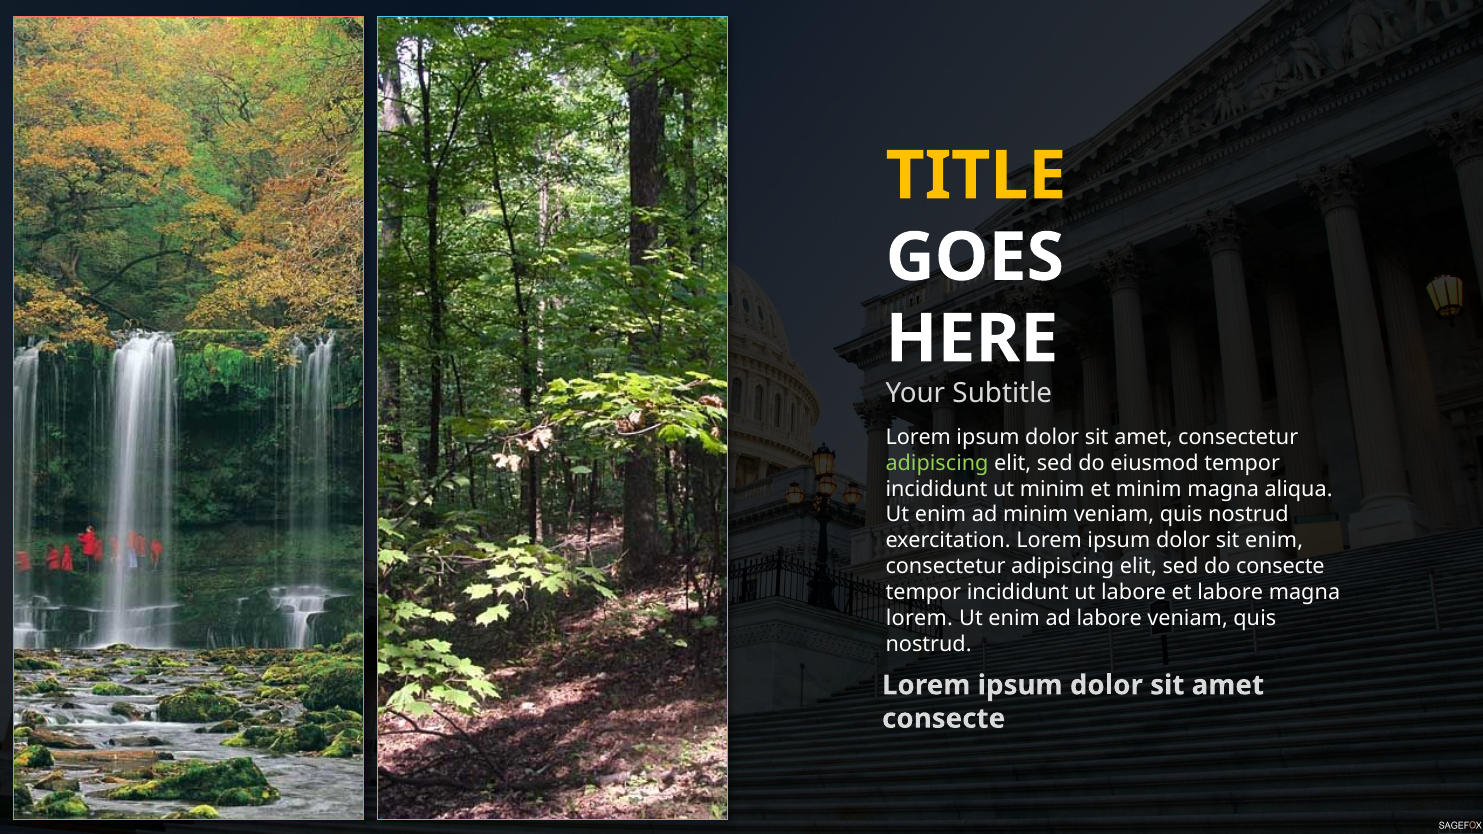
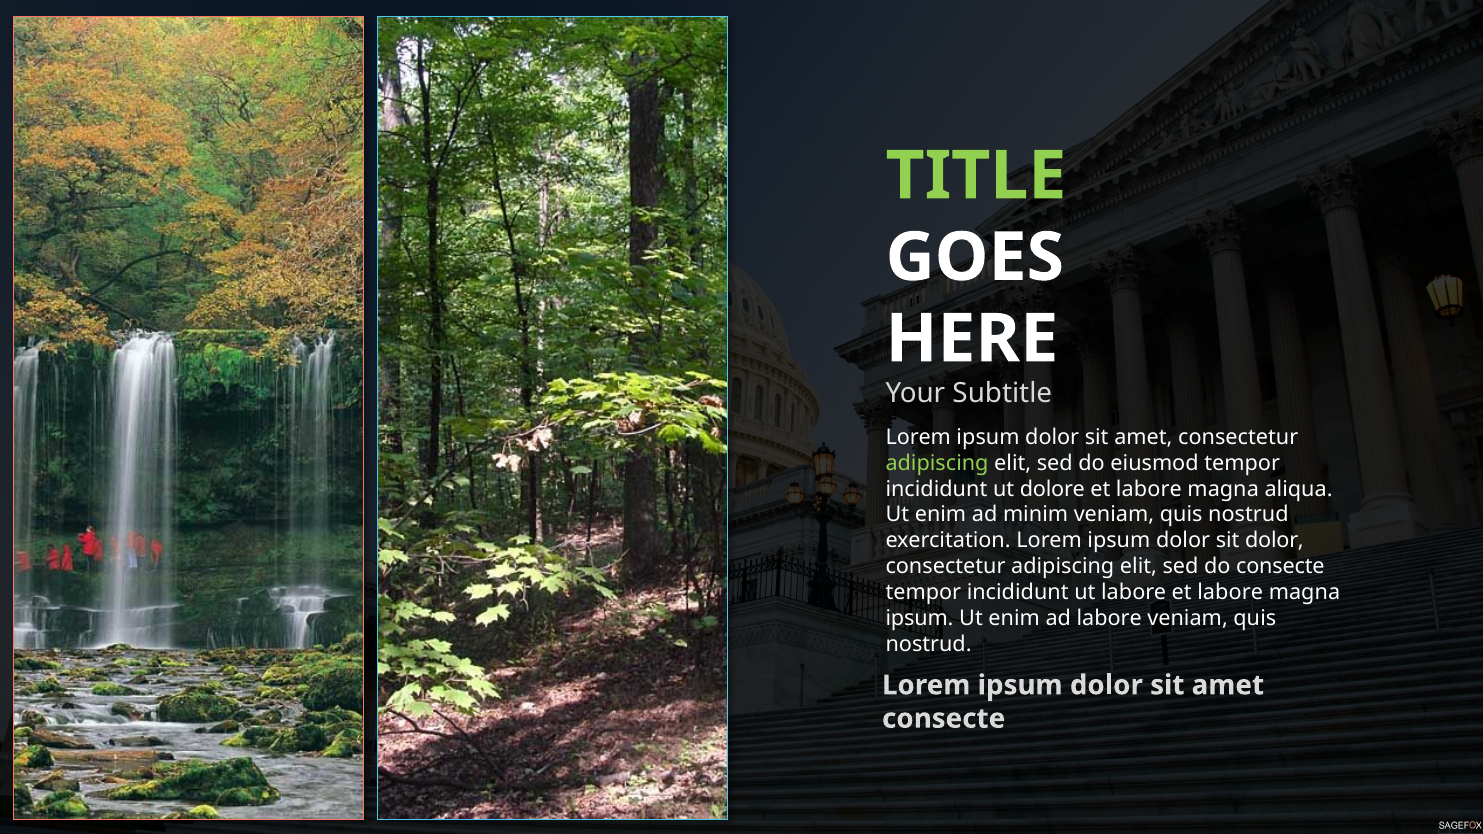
TITLE colour: yellow -> light green (976, 176)
ut minim: minim -> dolore (1052, 489)
minim: minim -> labore (1149, 489)
sit enim: enim -> dolor (1274, 541)
lorem: lorem -> ipsum (920, 619)
